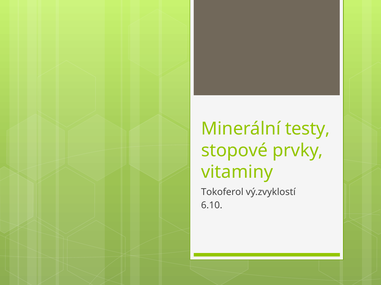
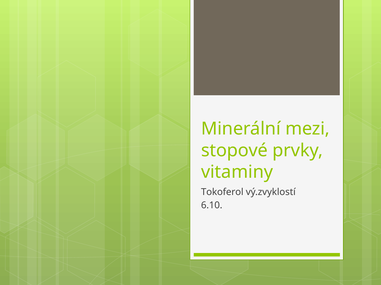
testy: testy -> mezi (307, 129)
